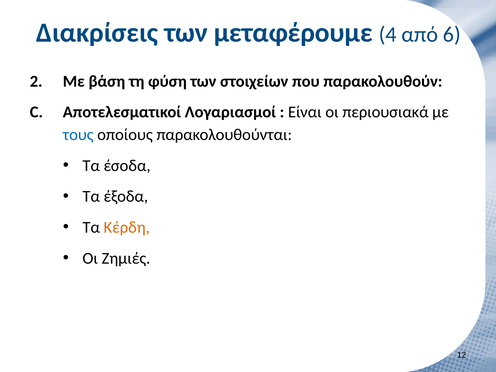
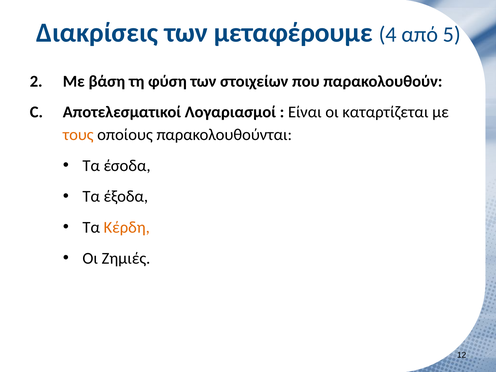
6: 6 -> 5 (452, 35)
περιουσιακά: περιουσιακά -> καταρτίζεται (385, 112)
τους colour: blue -> orange (78, 135)
